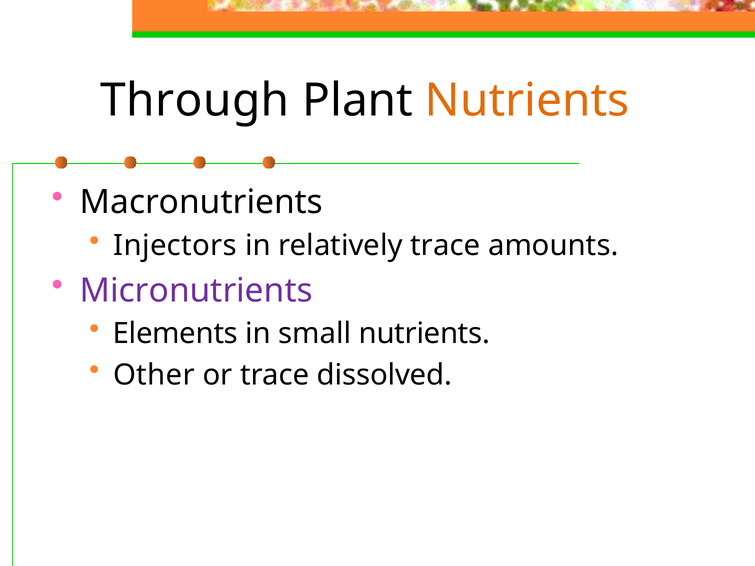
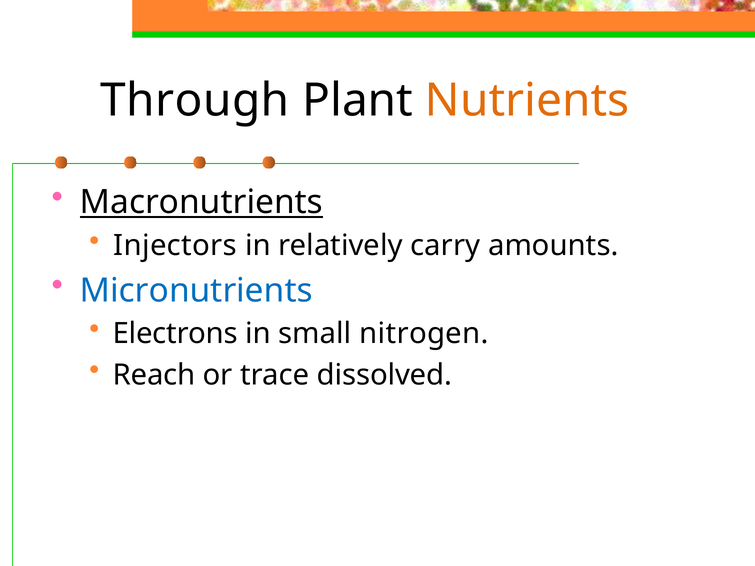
Macronutrients underline: none -> present (201, 202)
relatively trace: trace -> carry (445, 246)
Micronutrients colour: purple -> blue (196, 291)
Elements: Elements -> Electrons (175, 334)
small nutrients: nutrients -> nitrogen (424, 334)
Other: Other -> Reach (154, 375)
